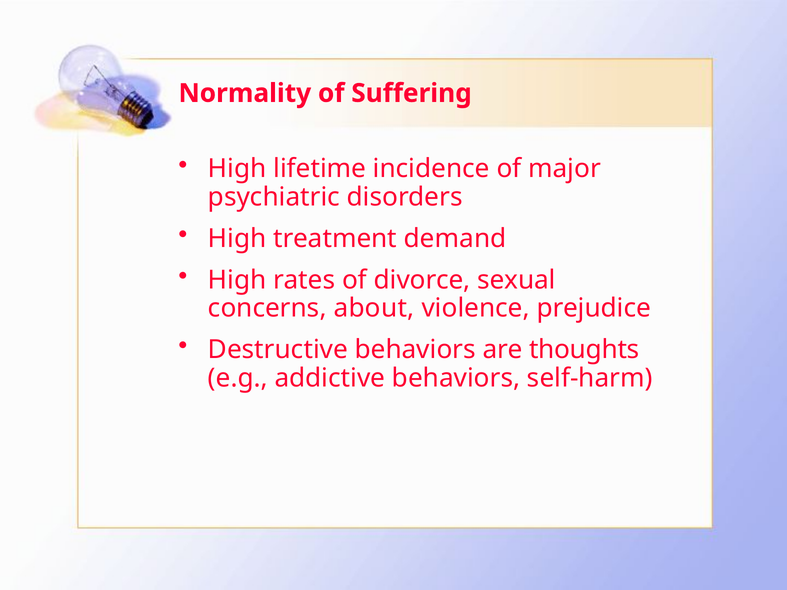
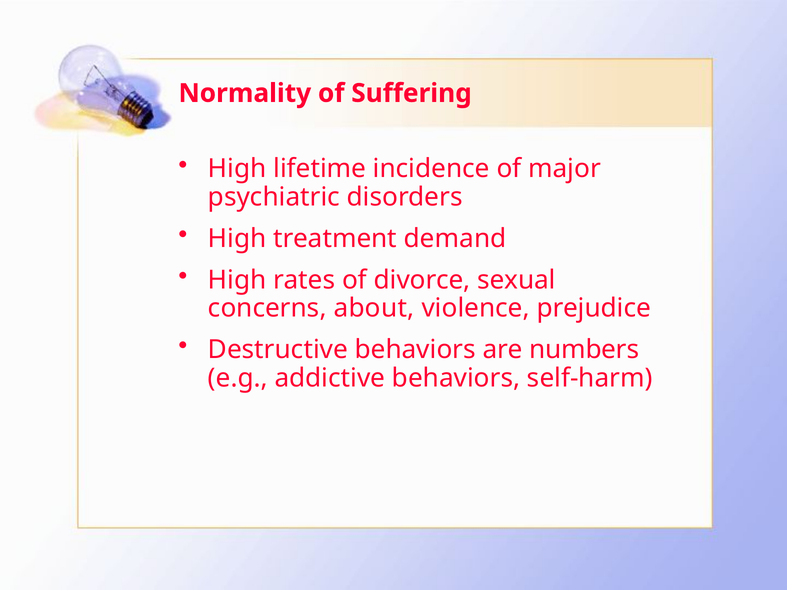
thoughts: thoughts -> numbers (584, 350)
